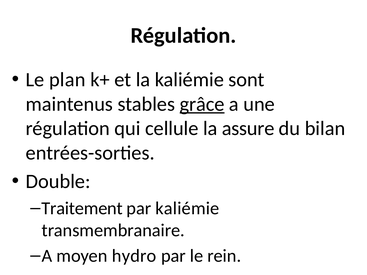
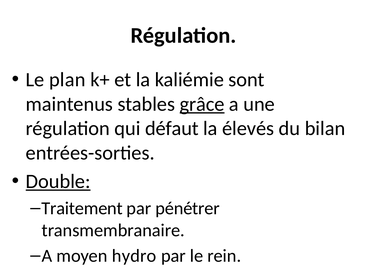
cellule: cellule -> défaut (172, 129)
assure: assure -> élevés (248, 129)
Double underline: none -> present (58, 182)
par kaliémie: kaliémie -> pénétrer (188, 208)
